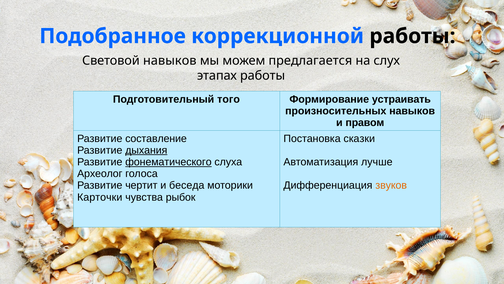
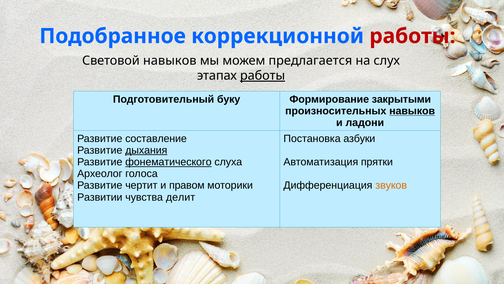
работы colour: black -> red (412, 36)
работы underline: none -> present (263, 76)
того: того -> буку (229, 99)
устраивать: устраивать -> закрытыми (401, 99)
навыков underline: none -> present (412, 111)
правом: правом -> ладони (365, 123)
сказки: сказки -> азбуки (359, 138)
лучше: лучше -> прятки (377, 162)
беседа: беседа -> правом (187, 185)
Карточки: Карточки -> Развитии (100, 197)
рыбок: рыбок -> делит (181, 197)
